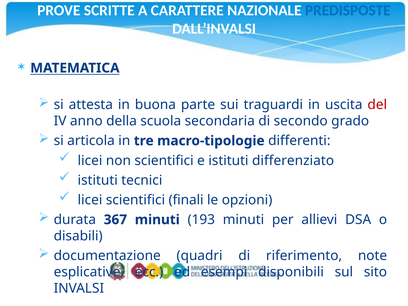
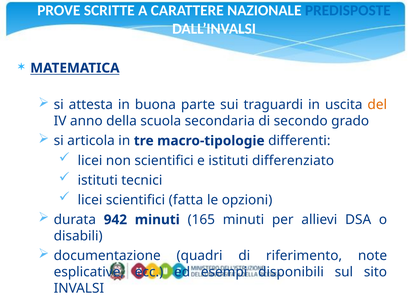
del colour: red -> orange (377, 105)
finali: finali -> fatta (186, 200)
367: 367 -> 942 (115, 220)
193: 193 -> 165 (201, 220)
